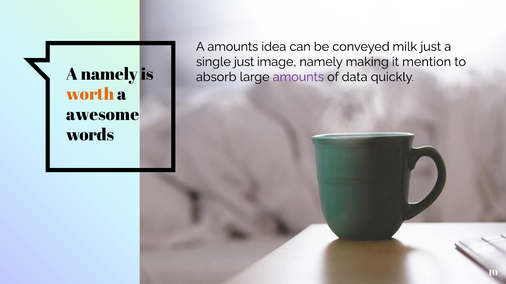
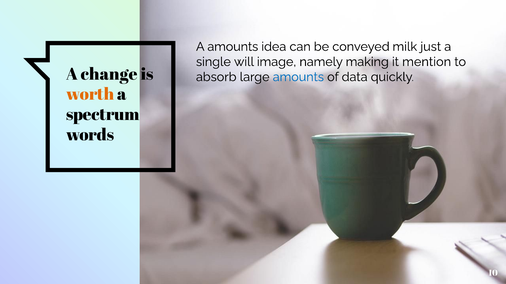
single just: just -> will (244, 62)
A namely: namely -> change (109, 74)
amounts colour: purple -> blue (298, 77)
awesome: awesome -> spectrum (103, 115)
